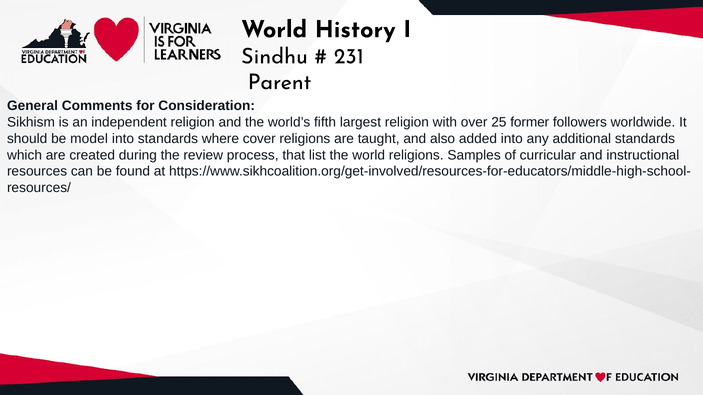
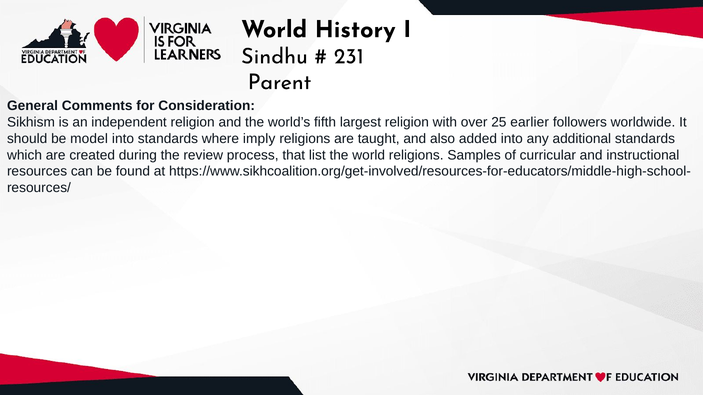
former: former -> earlier (530, 122)
cover: cover -> imply (259, 139)
